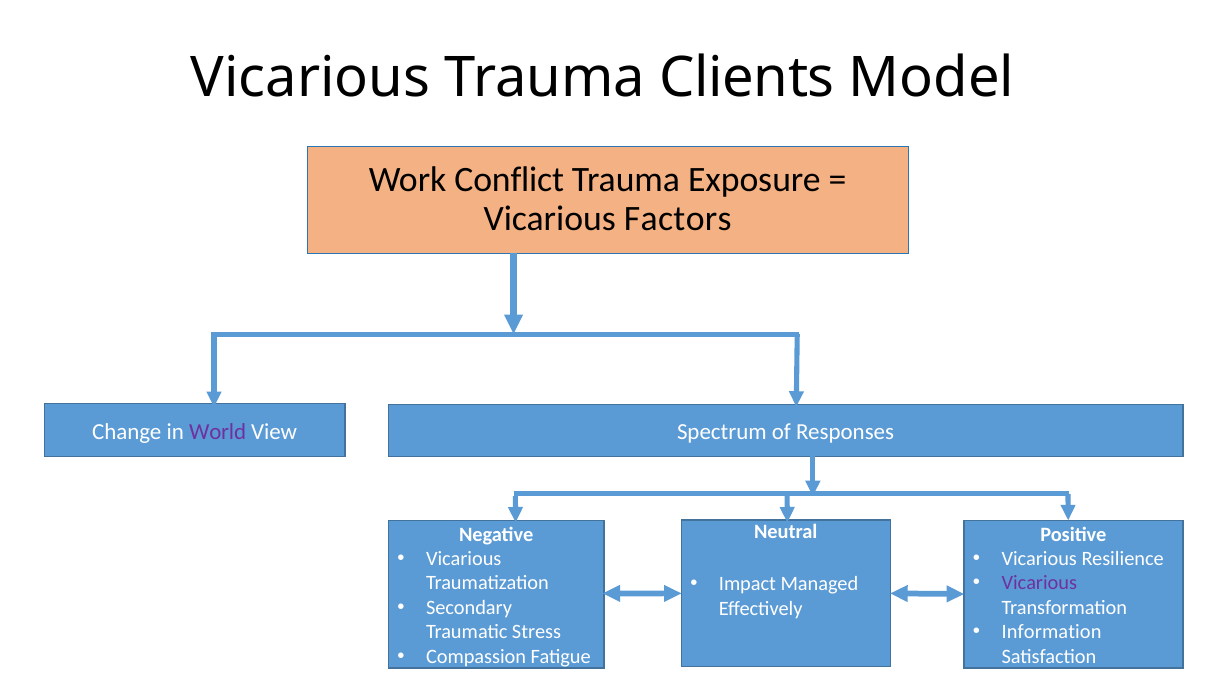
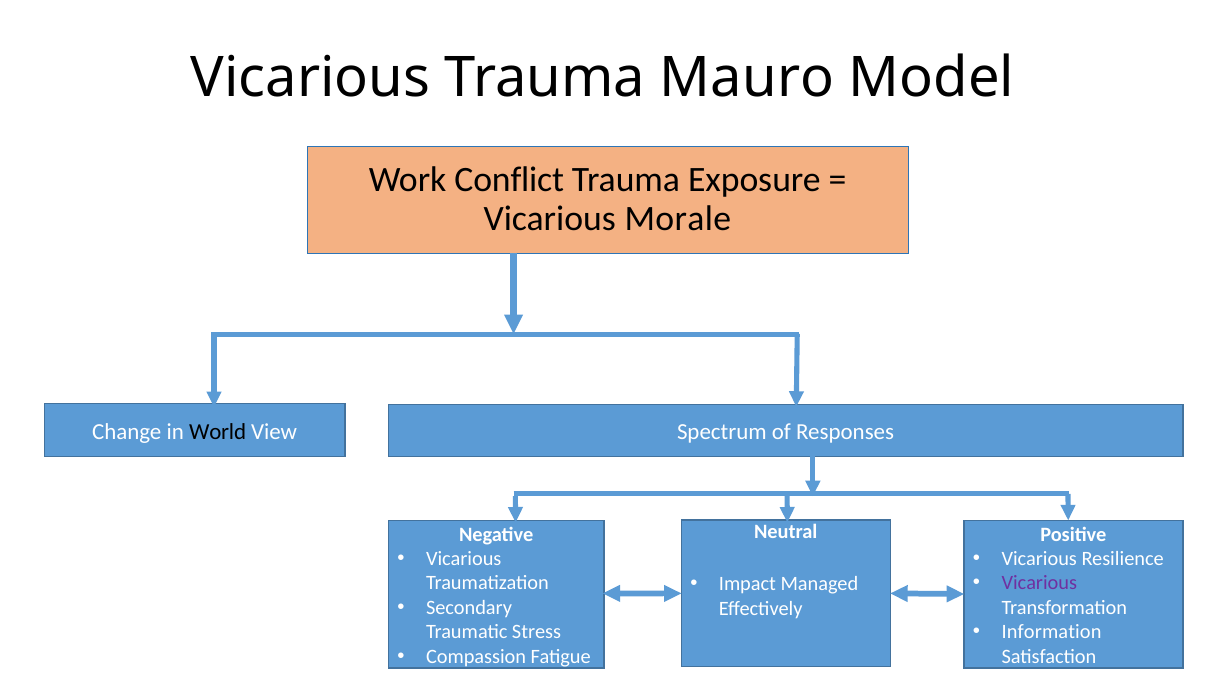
Clients: Clients -> Mauro (747, 78)
Factors: Factors -> Morale (678, 219)
World colour: purple -> black (218, 432)
